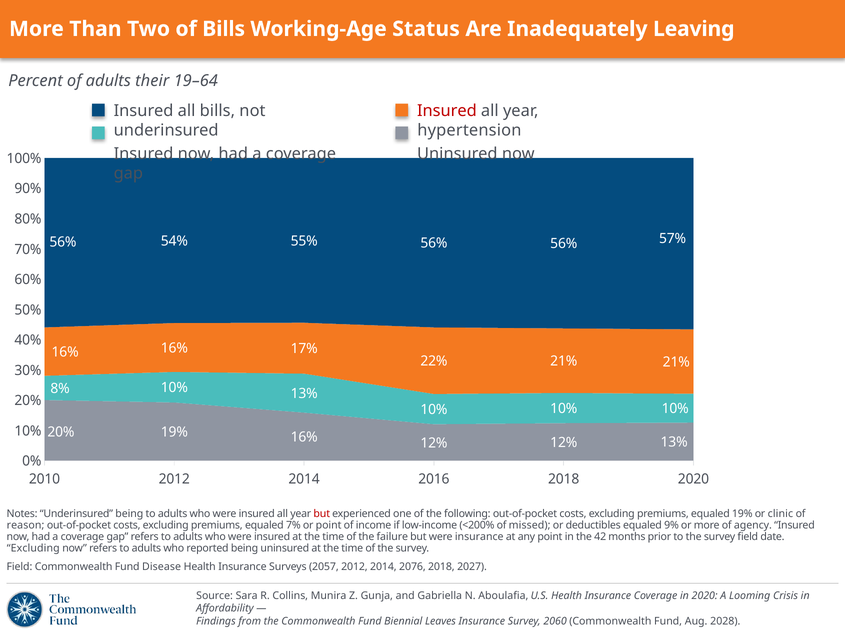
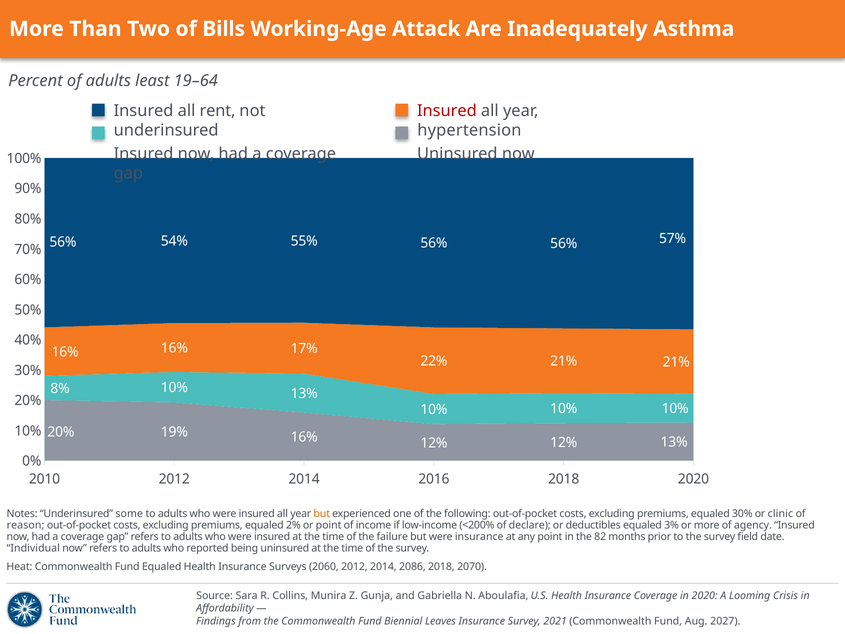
Status: Status -> Attack (426, 29)
Leaving: Leaving -> Asthma (694, 29)
their: their -> least (152, 81)
all bills: bills -> rent (217, 111)
Underinsured being: being -> some (129, 514)
but colour: red -> orange (322, 514)
equaled 19%: 19% -> 30% (742, 514)
7%: 7% -> 2% (293, 525)
missed: missed -> declare (530, 525)
9%: 9% -> 3% (672, 525)
42: 42 -> 82 (600, 537)
Excluding: Excluding -> Individual (33, 548)
Field: Field -> Heat (19, 566)
Fund Disease: Disease -> Equaled (162, 566)
2057: 2057 -> 2060 (324, 566)
2076: 2076 -> 2086 (412, 566)
2027: 2027 -> 2070 (472, 566)
2060: 2060 -> 2021 (555, 621)
2028: 2028 -> 2027 (725, 621)
